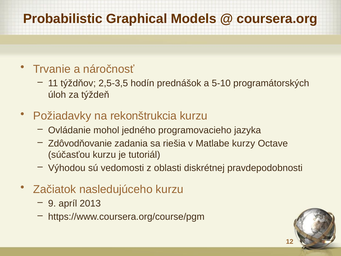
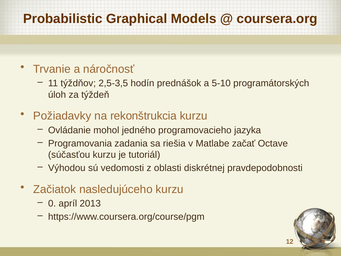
Zdôvodňovanie: Zdôvodňovanie -> Programovania (80, 143)
kurzy: kurzy -> začať (244, 143)
9: 9 -> 0 (52, 203)
